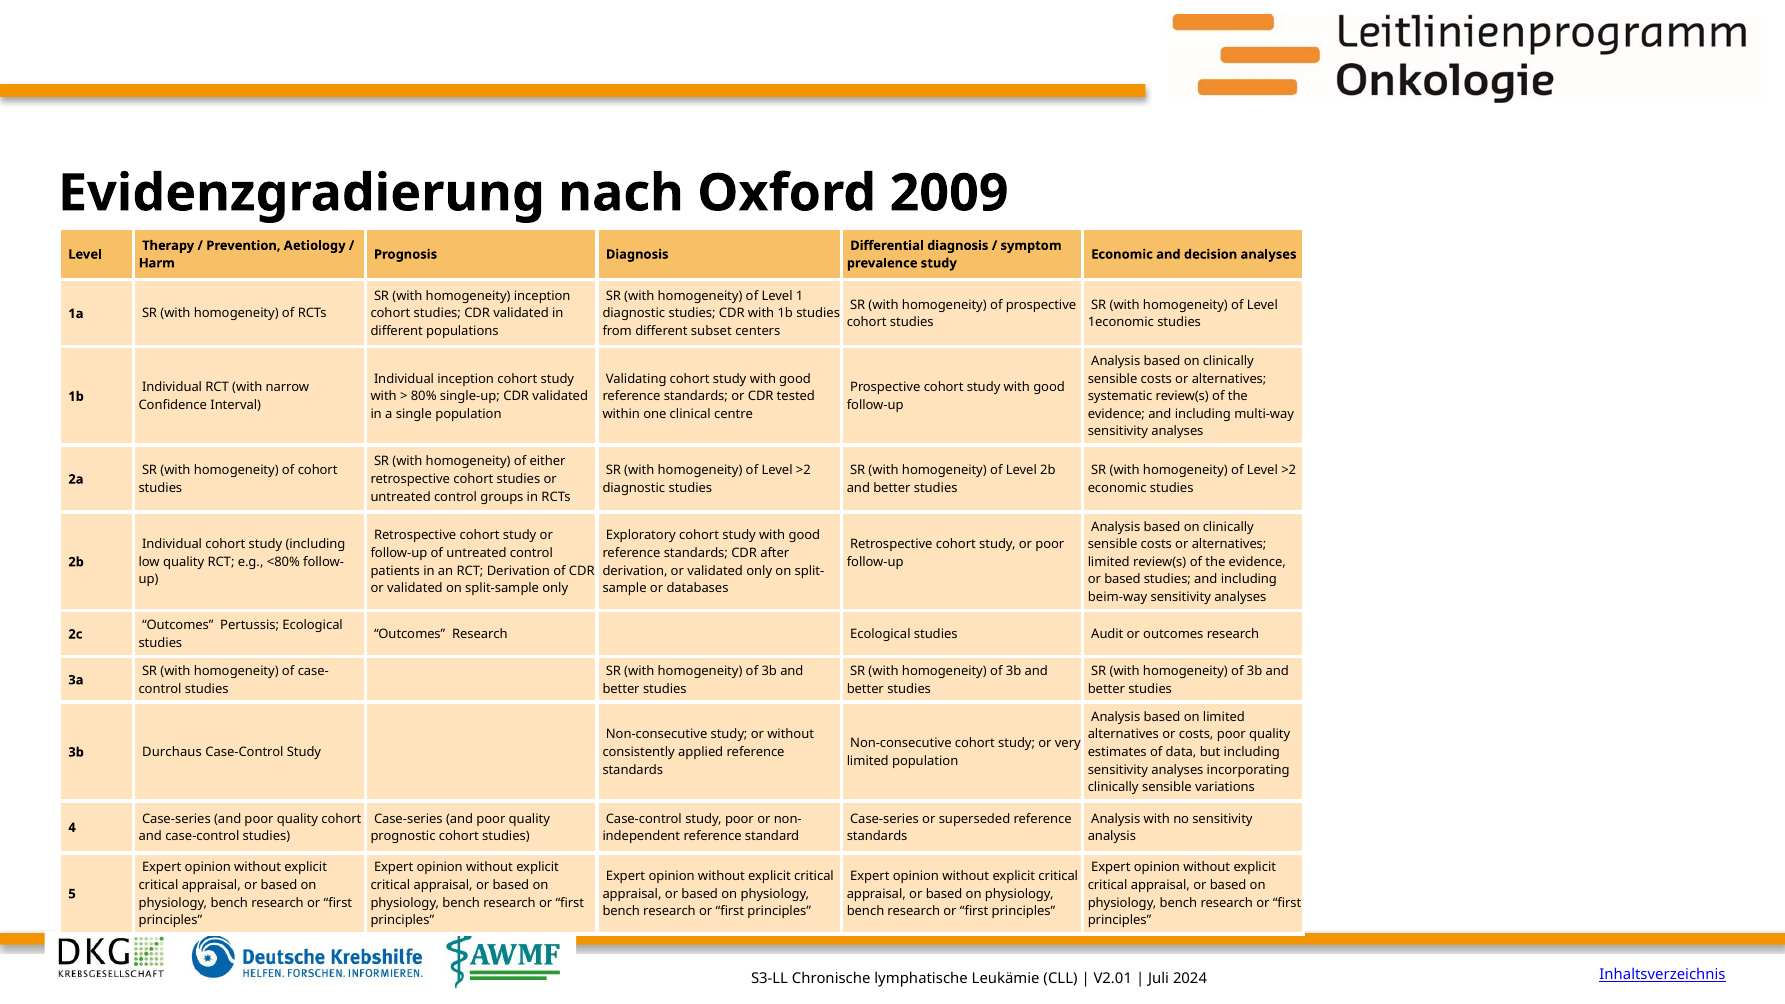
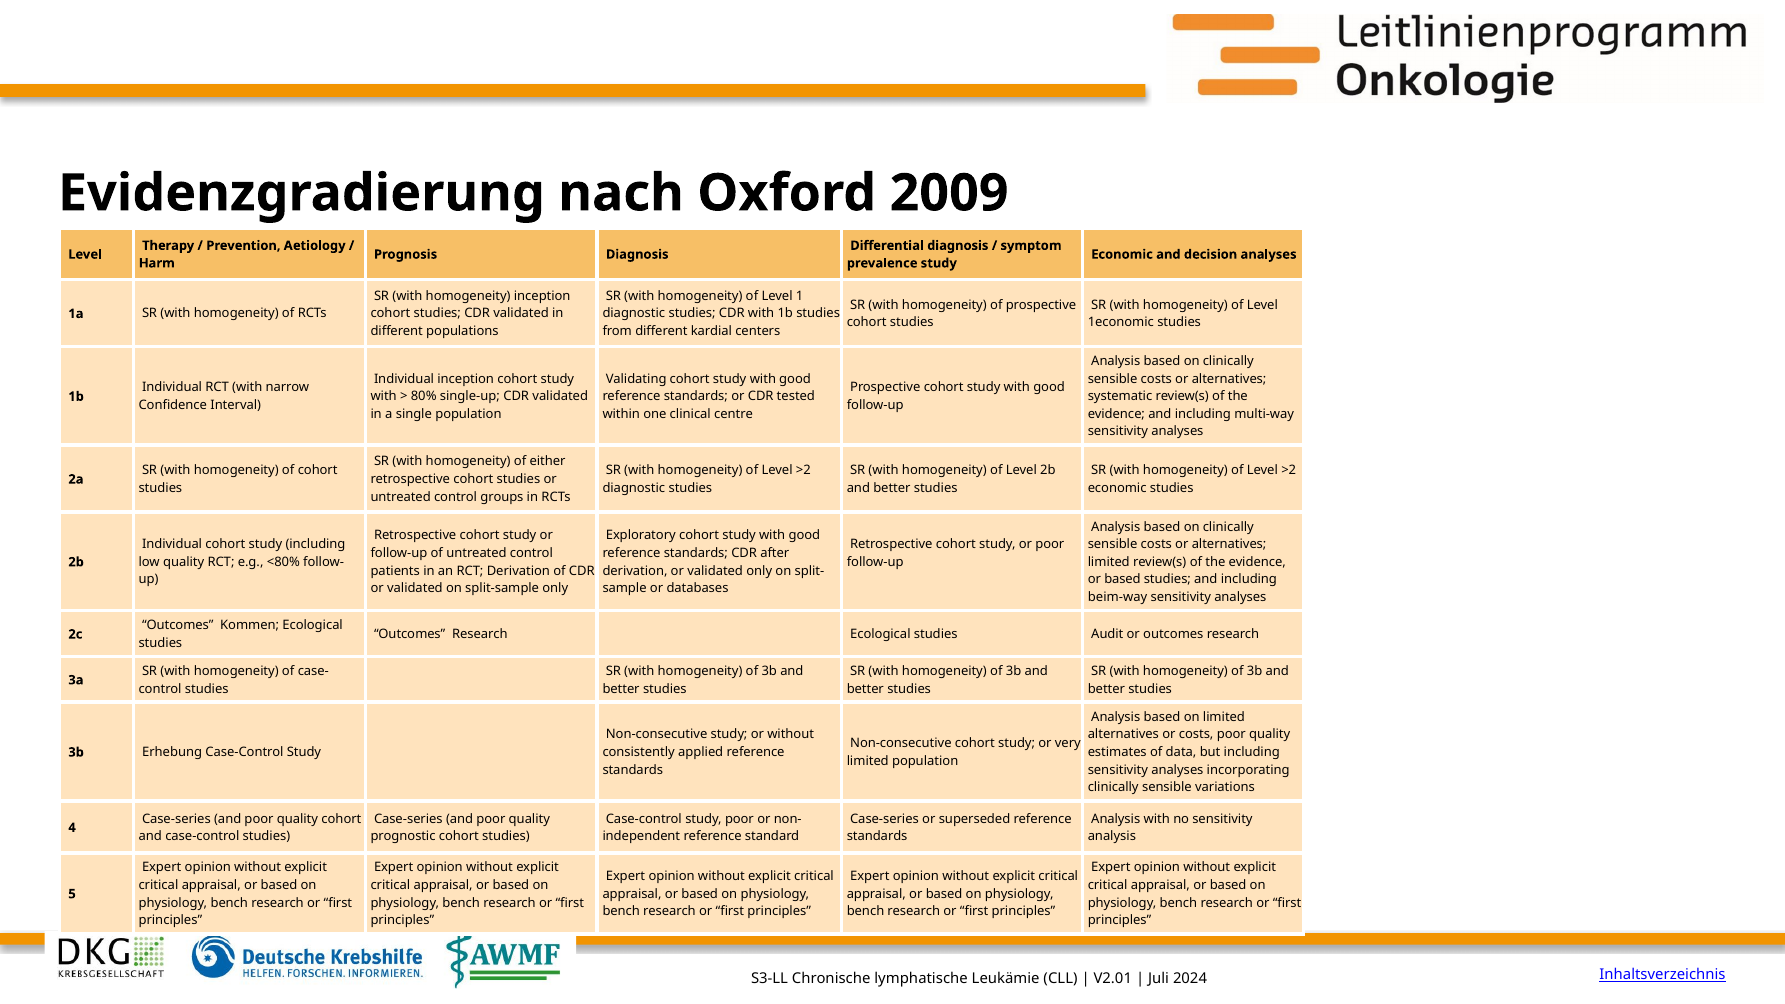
subset: subset -> kardial (711, 331)
Pertussis: Pertussis -> Kommen (250, 625)
Durchaus: Durchaus -> Erhebung (172, 752)
